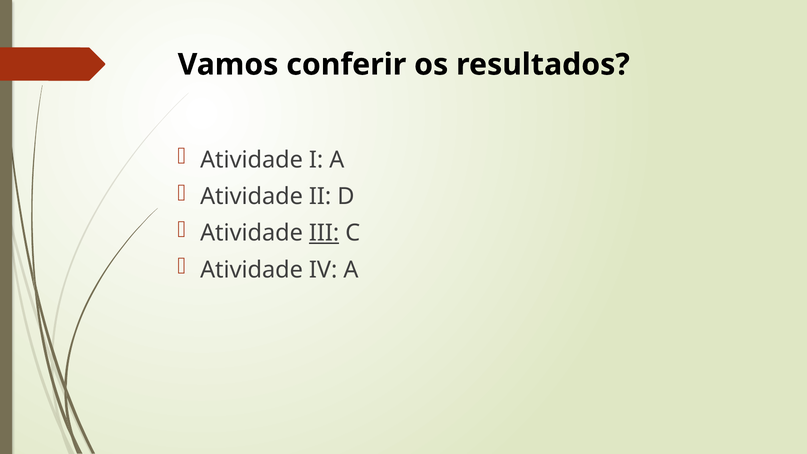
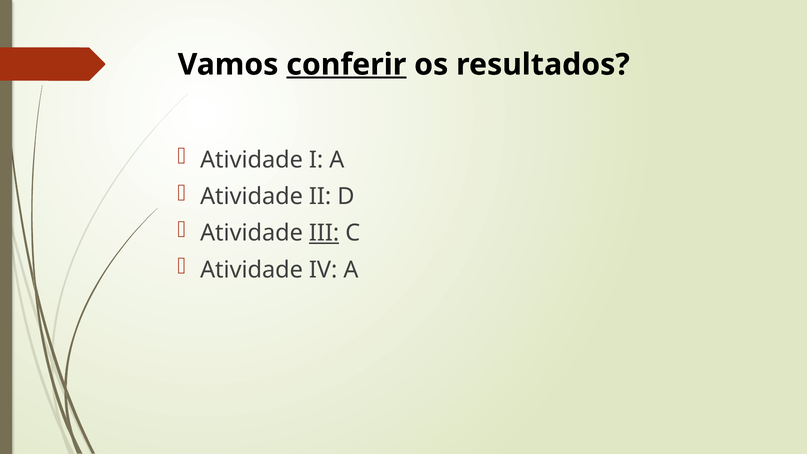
conferir underline: none -> present (346, 65)
